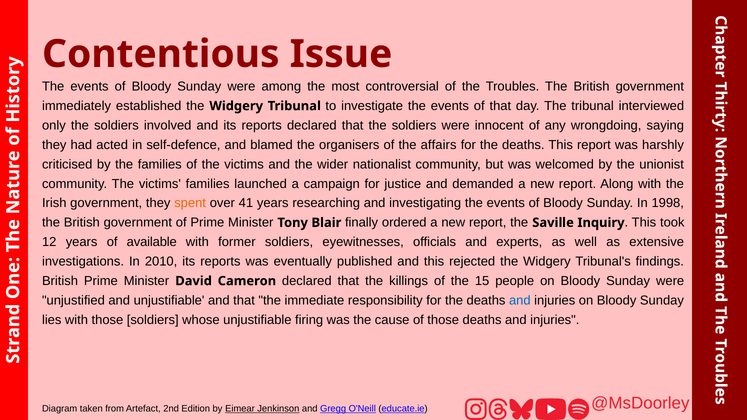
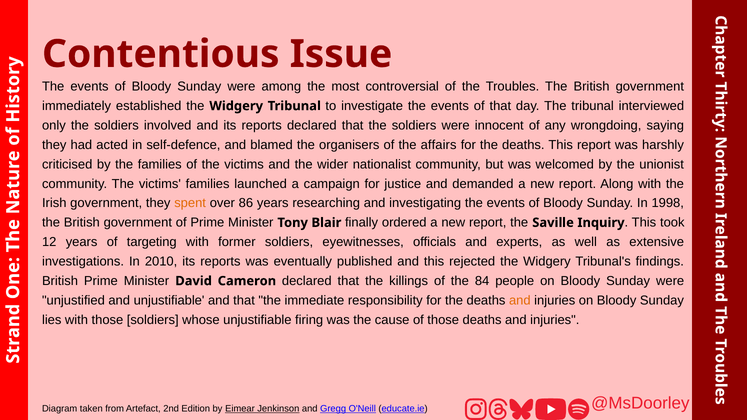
41: 41 -> 86 (246, 203)
available: available -> targeting (152, 242)
15: 15 -> 84 (482, 281)
and colour: blue -> orange (520, 301)
